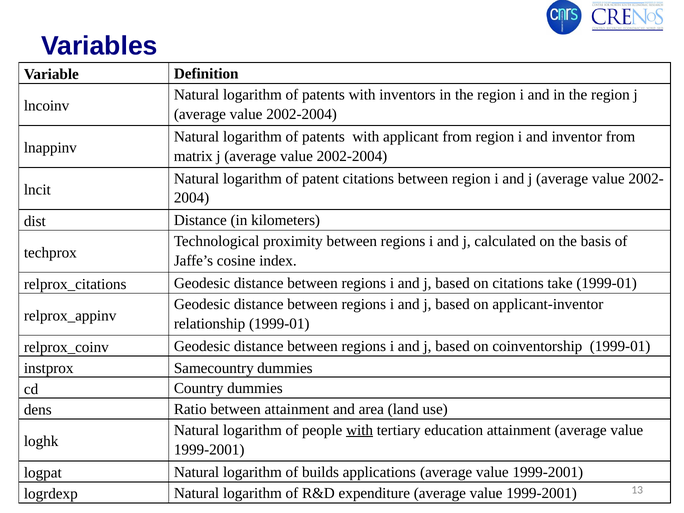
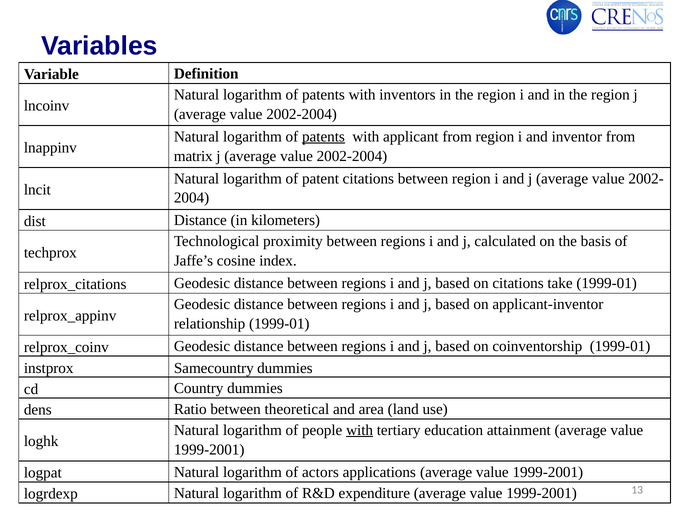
patents underline: none -> present (323, 137)
between attainment: attainment -> theoretical (297, 409)
builds: builds -> actors (320, 472)
